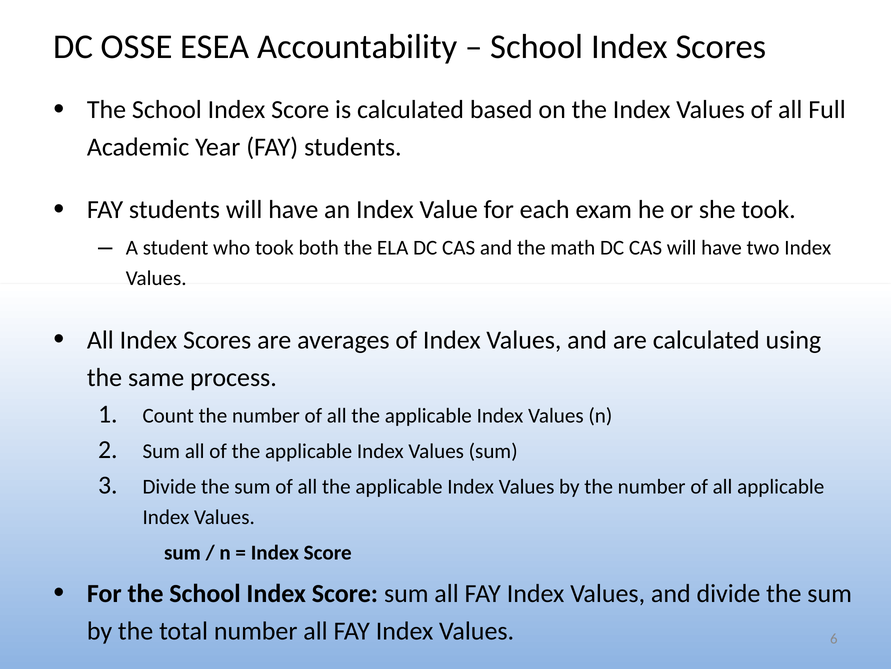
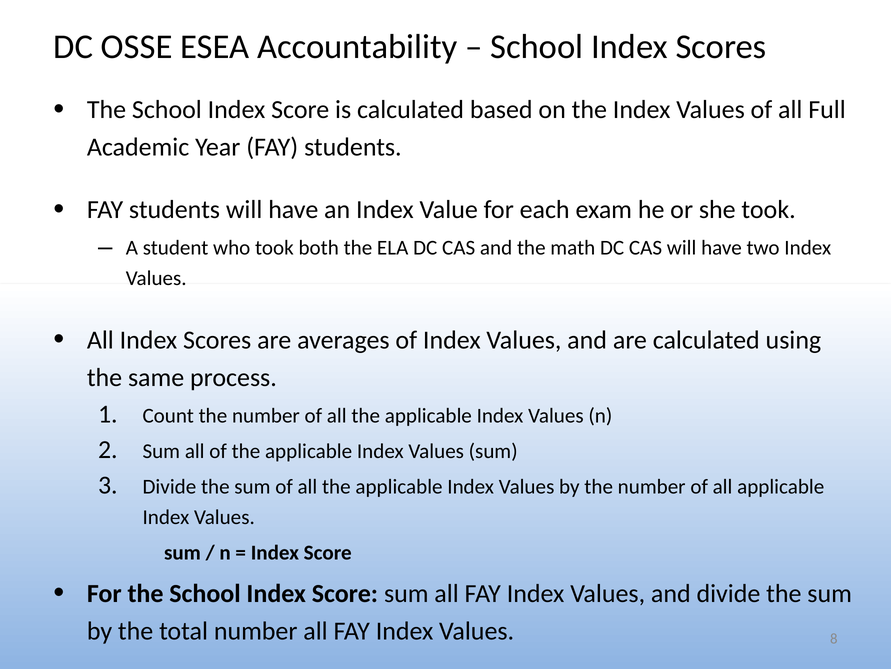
6: 6 -> 8 (834, 638)
